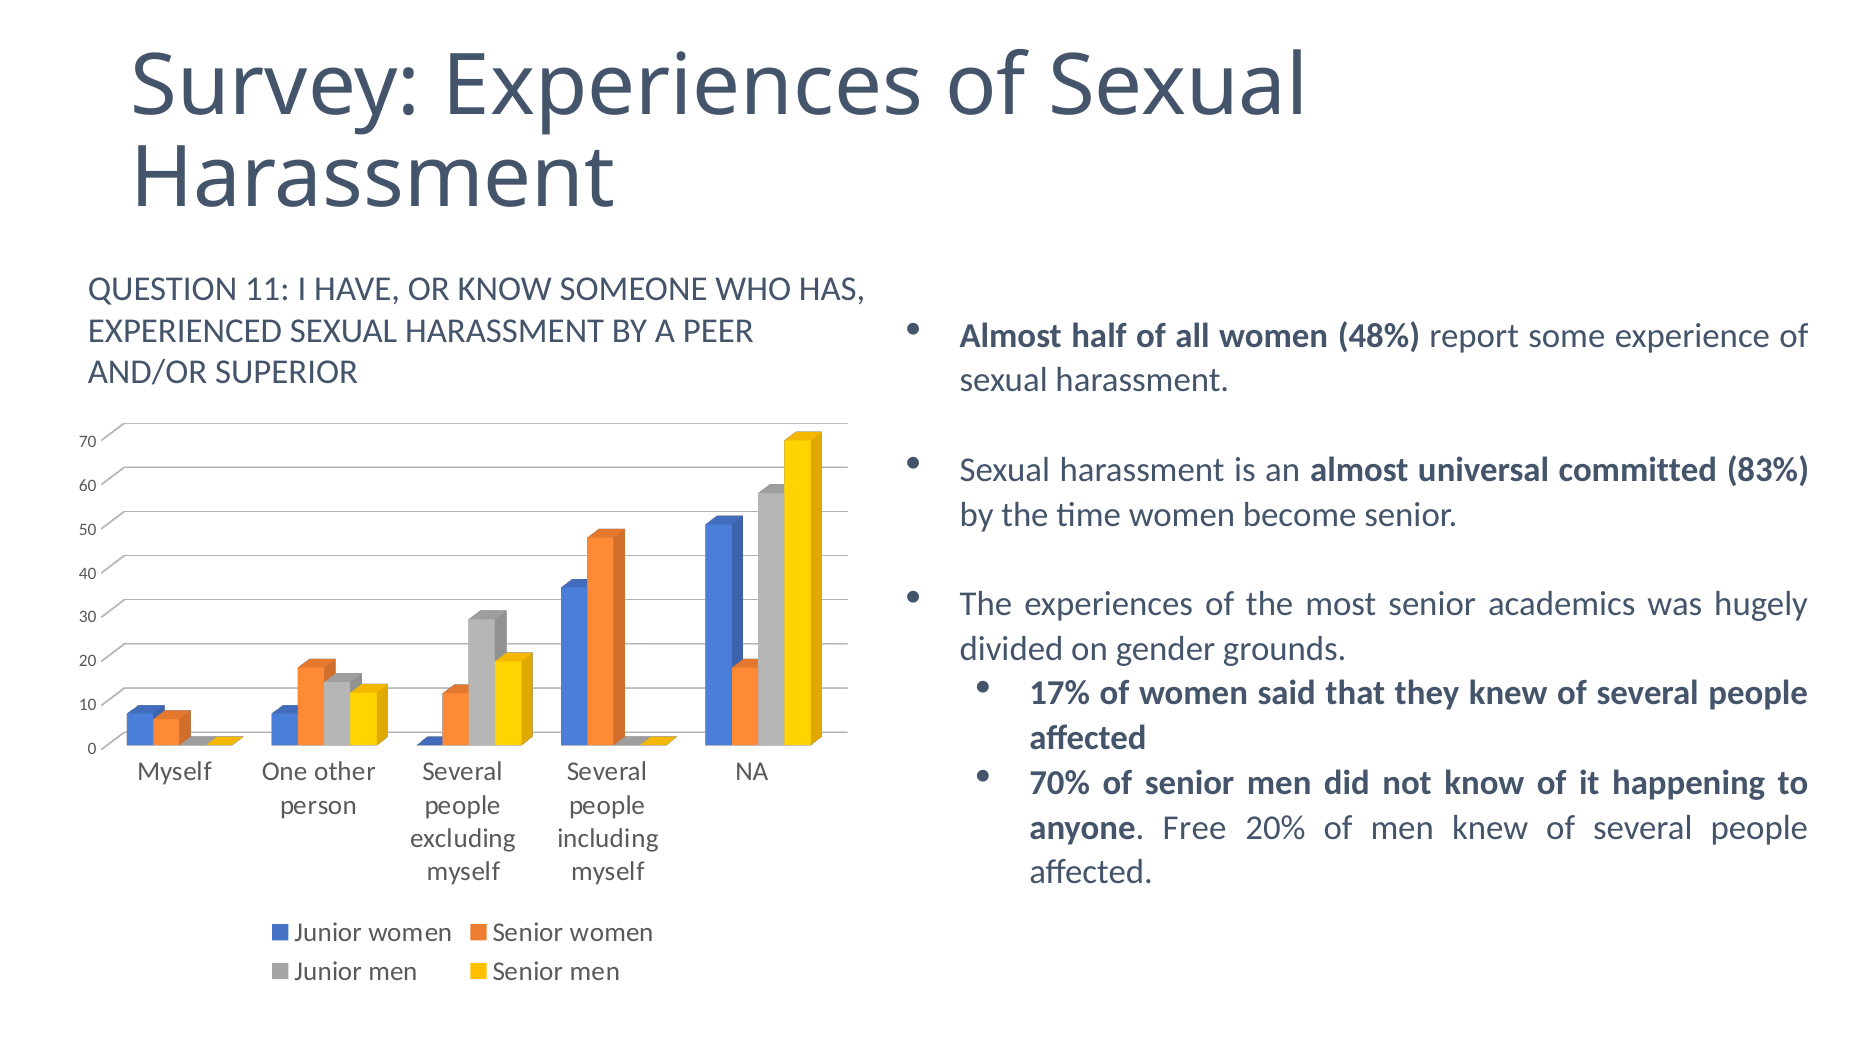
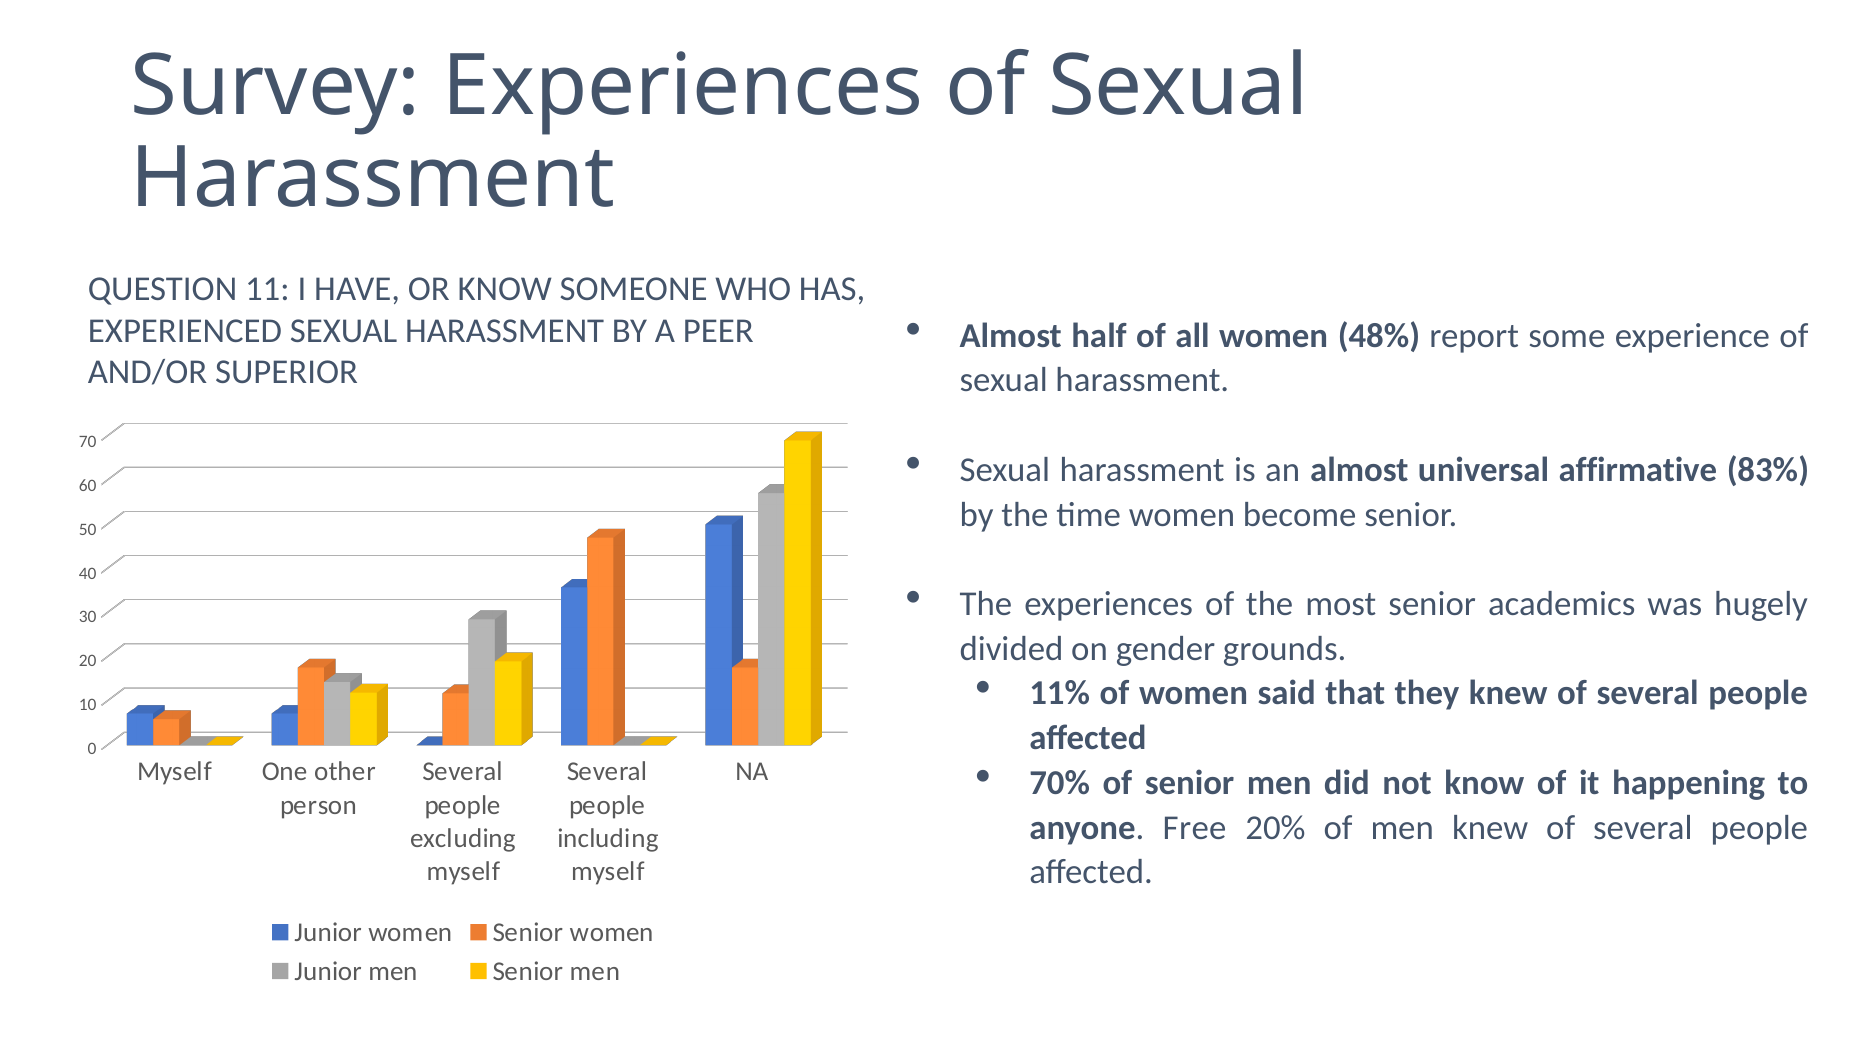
committed: committed -> affirmative (1638, 470)
17%: 17% -> 11% (1060, 694)
